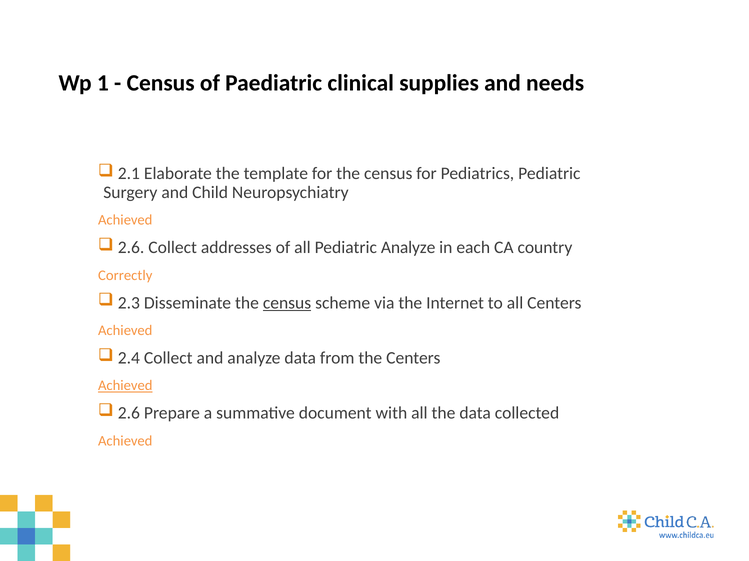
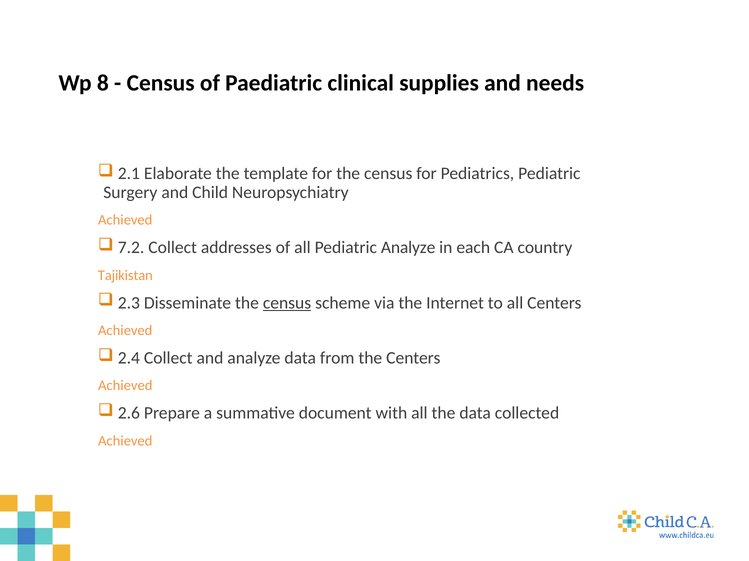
1: 1 -> 8 (103, 83)
2.6: 2.6 -> 7.2 (131, 248)
Correctly: Correctly -> Tajikistan (125, 276)
Achieved underline: present -> none (125, 386)
